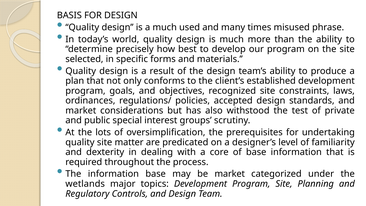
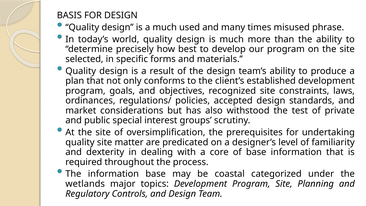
At the lots: lots -> site (103, 132)
be market: market -> coastal (230, 174)
